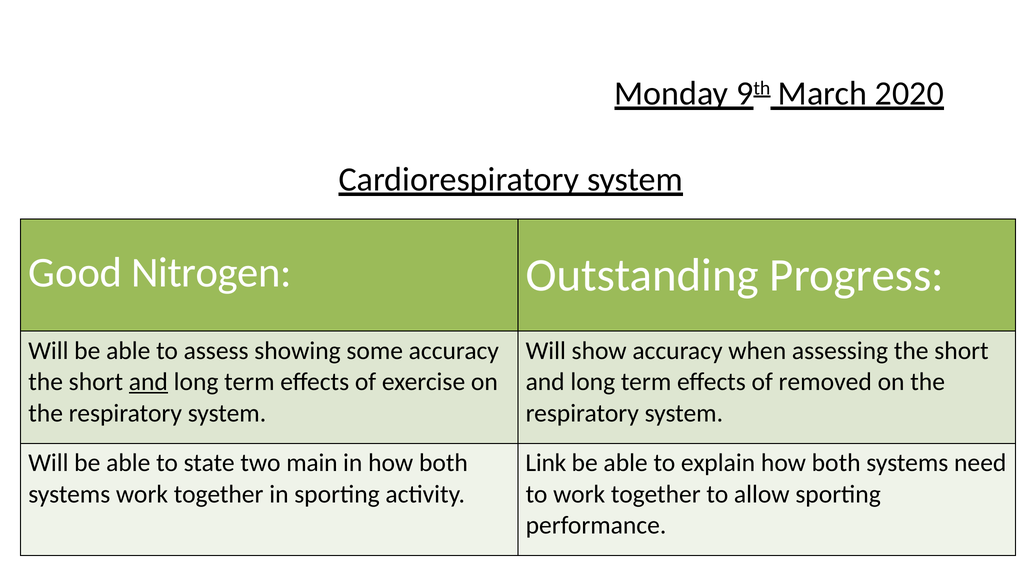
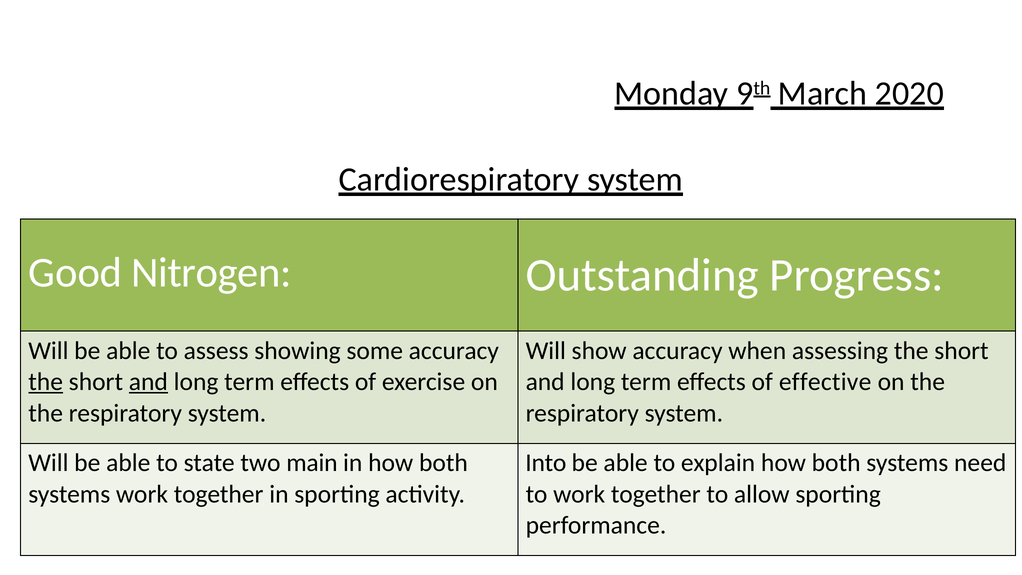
the underline: none -> present (46, 382)
removed: removed -> effective (825, 382)
Link: Link -> Into (546, 463)
